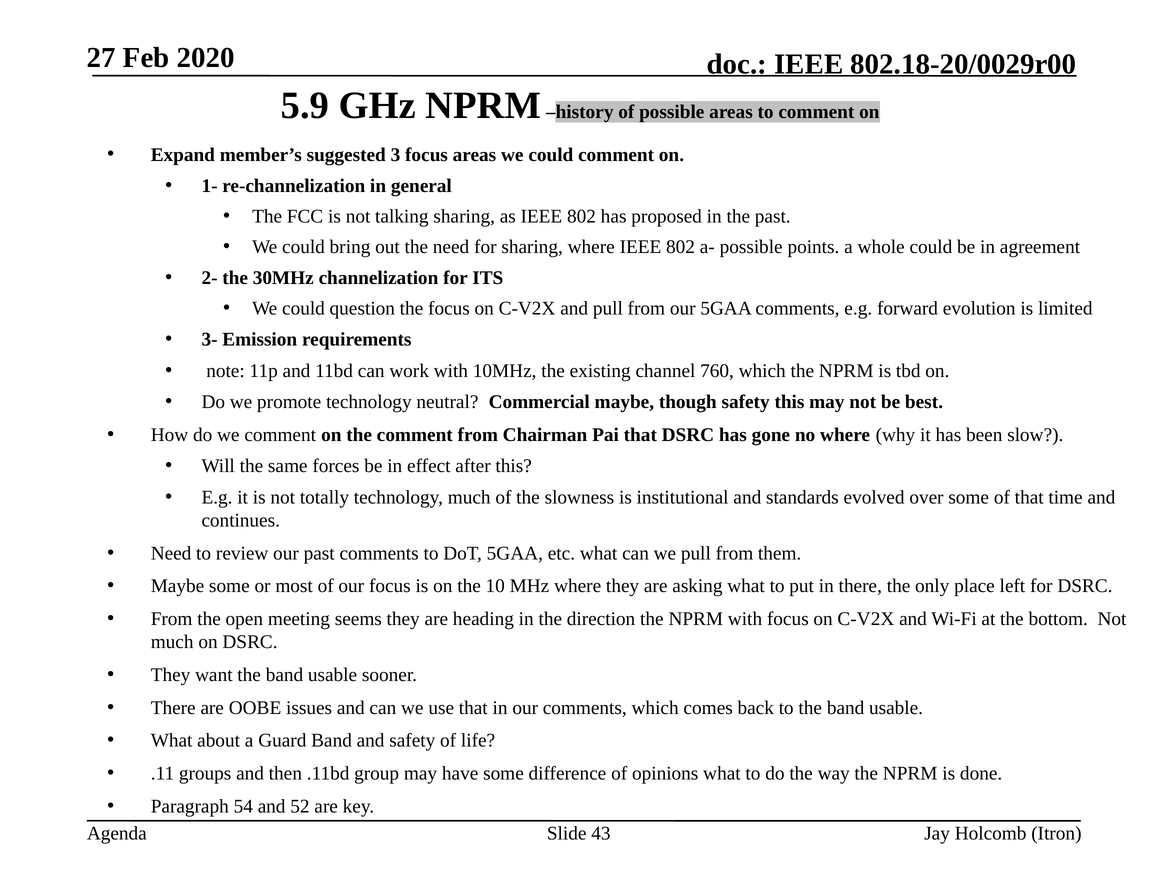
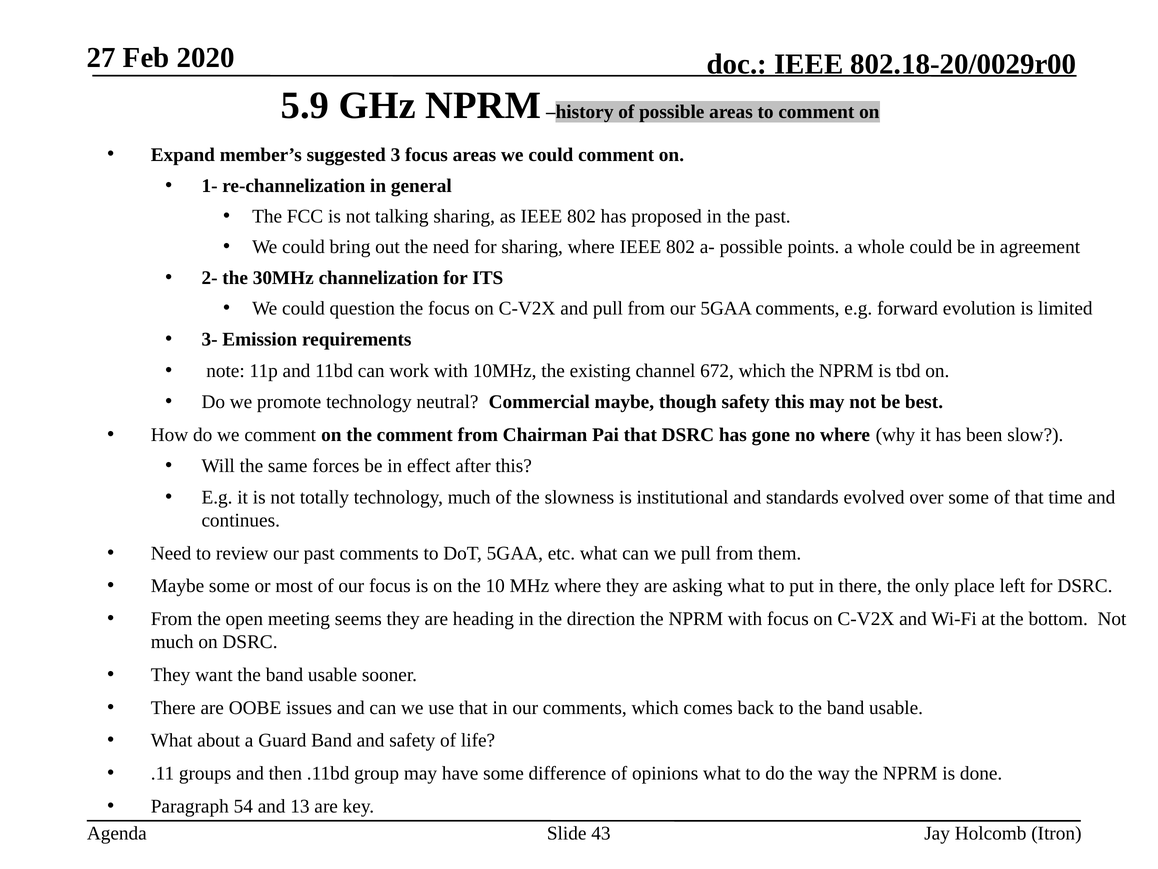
760: 760 -> 672 (717, 371)
52: 52 -> 13 (300, 806)
